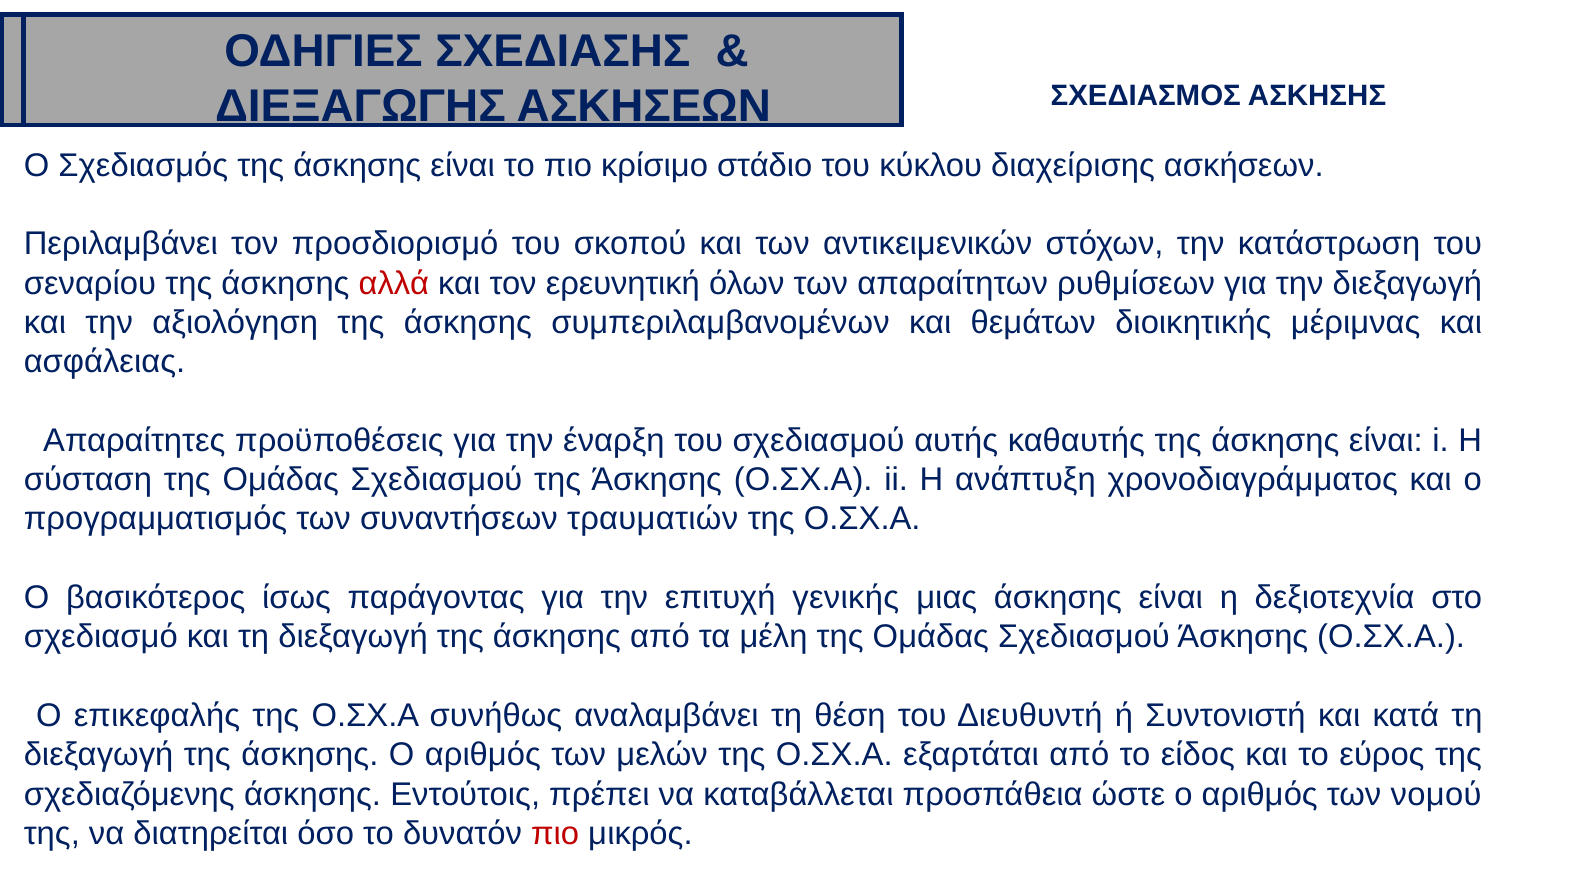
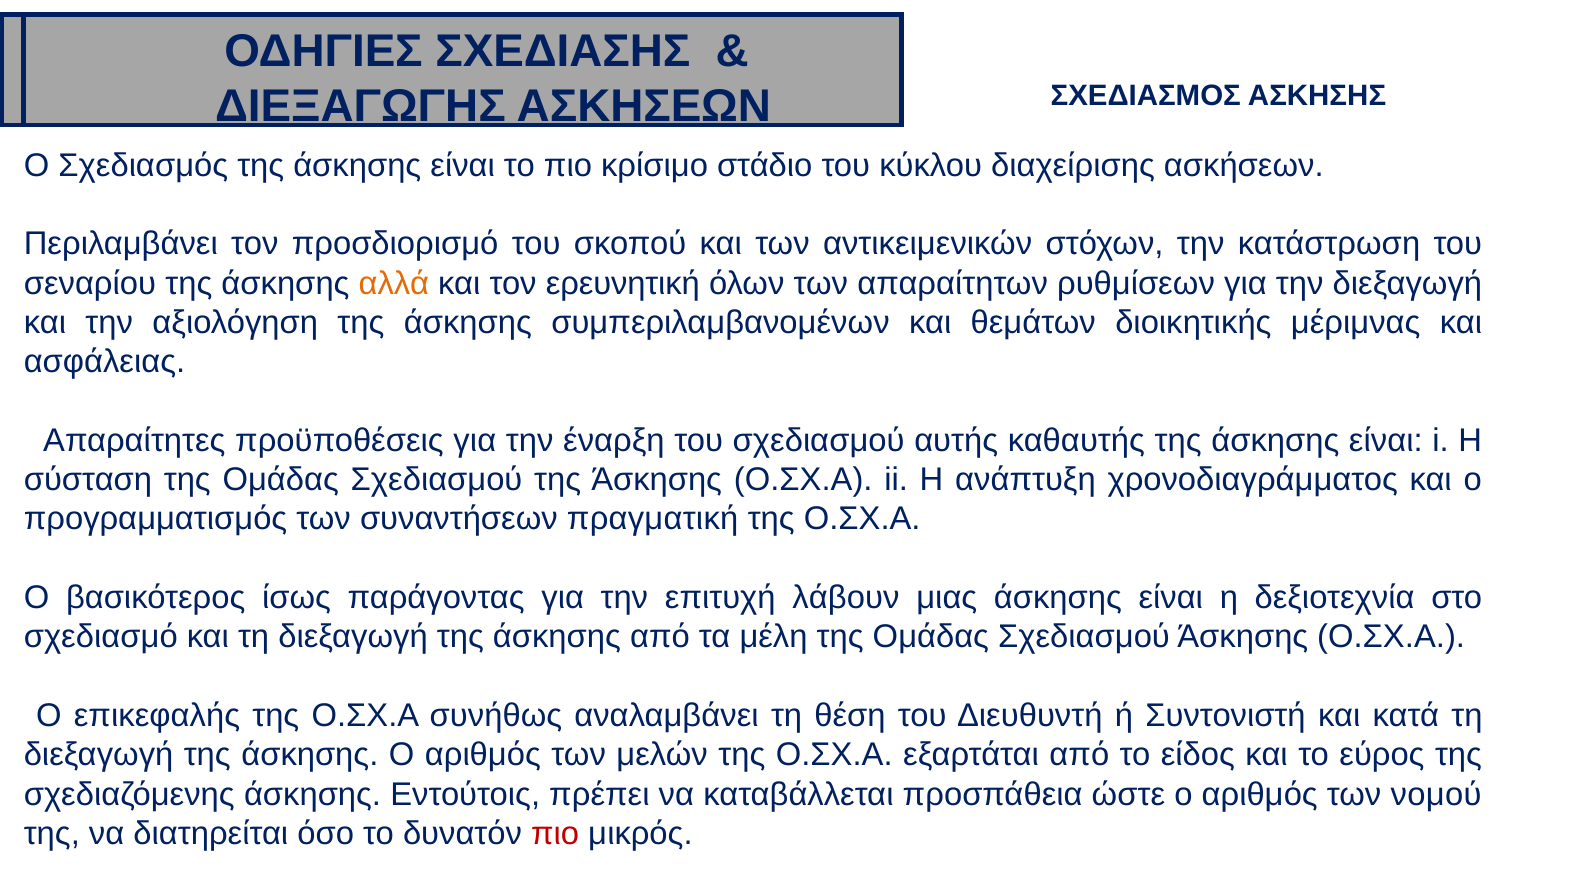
αλλά colour: red -> orange (394, 283)
τραυματιών: τραυματιών -> πραγματική (653, 519)
γενικής: γενικής -> λάβουν (846, 597)
